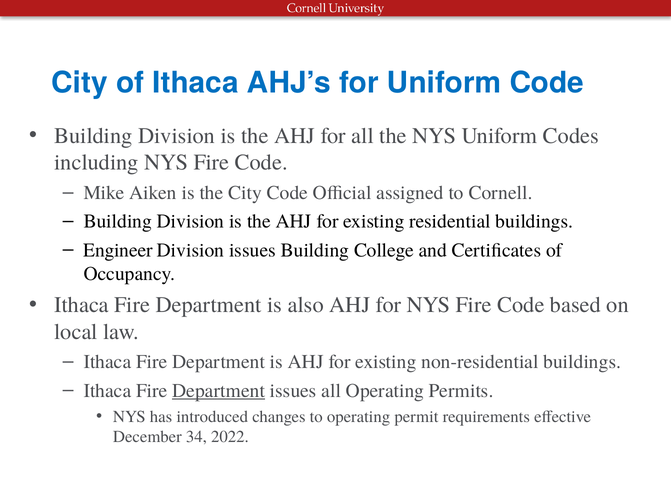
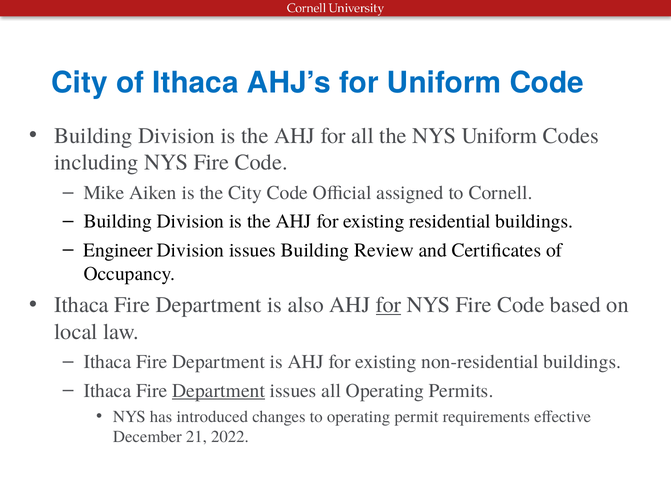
College: College -> Review (384, 250)
for underline: none -> present (389, 305)
34: 34 -> 21 (196, 437)
